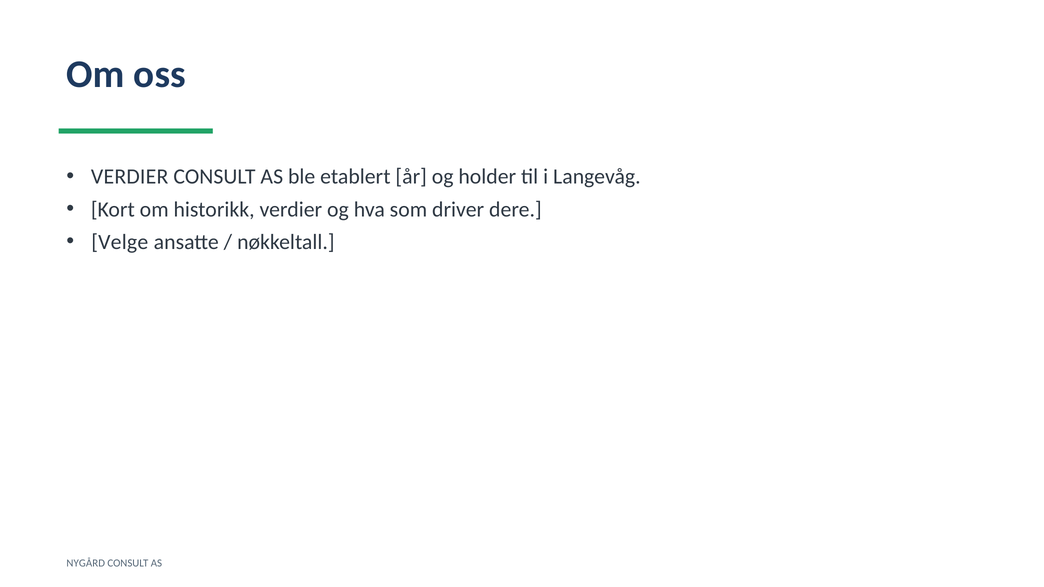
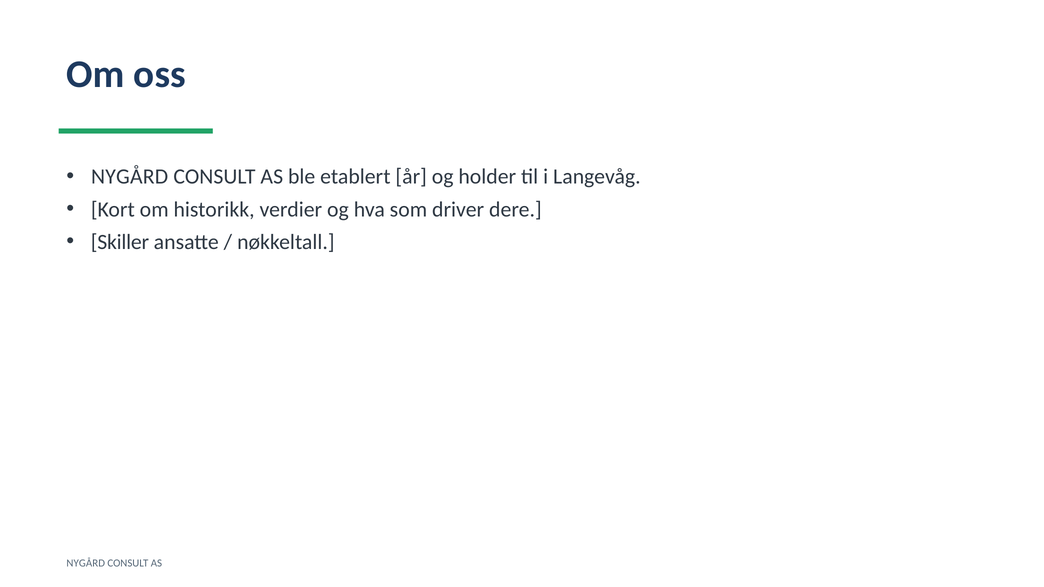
VERDIER: VERDIER -> NYGÅRD (130, 177)
Velge: Velge -> Skiller (120, 242)
